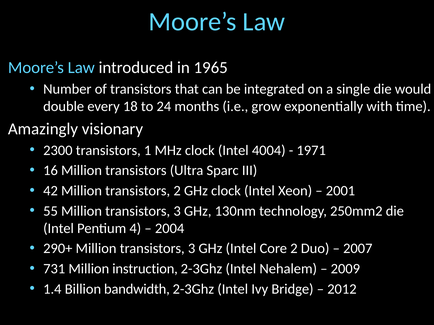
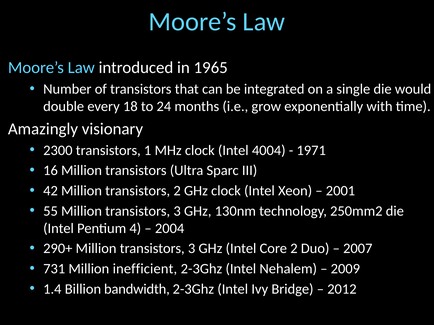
instruction: instruction -> inefficient (145, 269)
